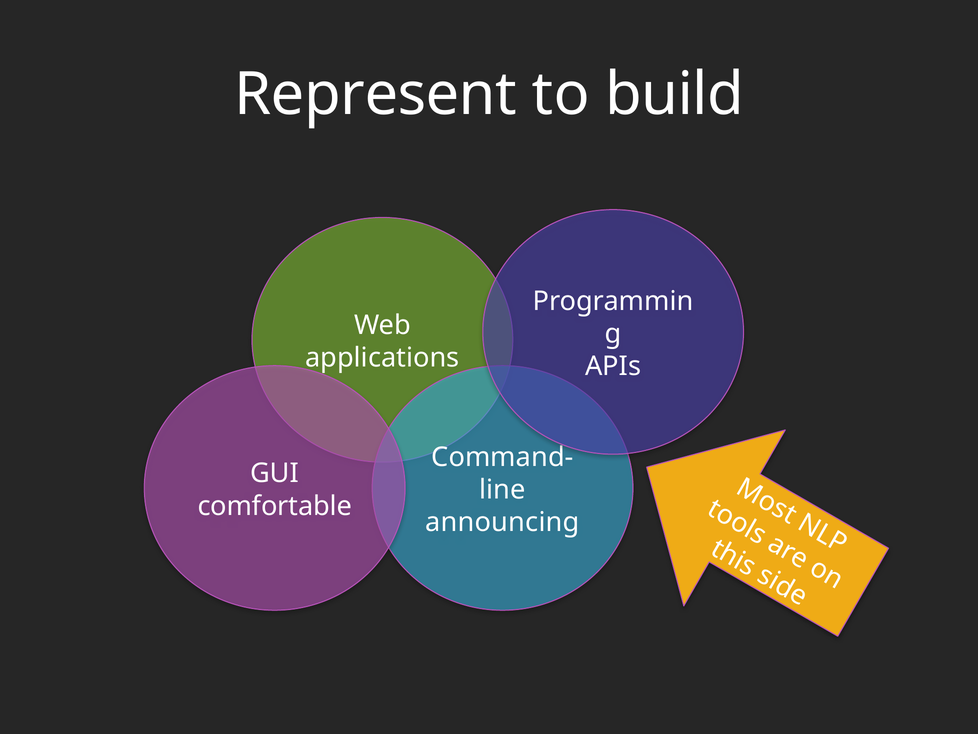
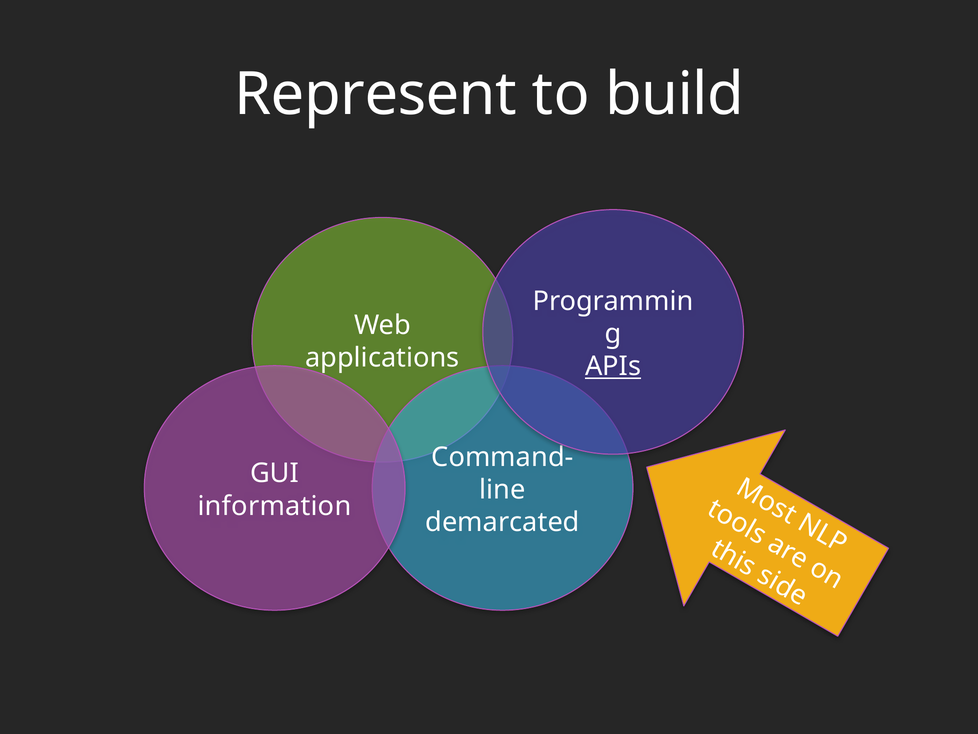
APIs underline: none -> present (613, 366)
comfortable: comfortable -> information (274, 506)
announcing: announcing -> demarcated (503, 522)
